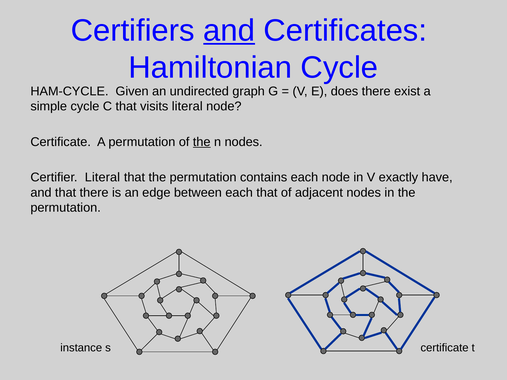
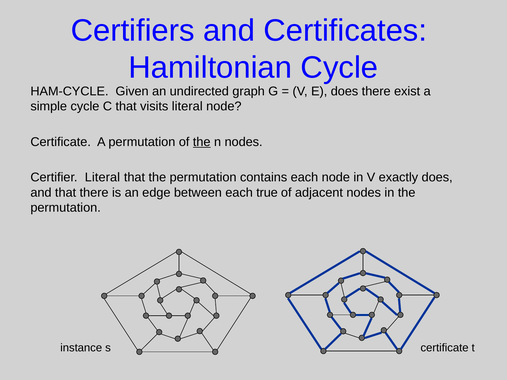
and underline: present -> none (229, 30)
exactly have: have -> does (437, 177)
each that: that -> true (267, 193)
